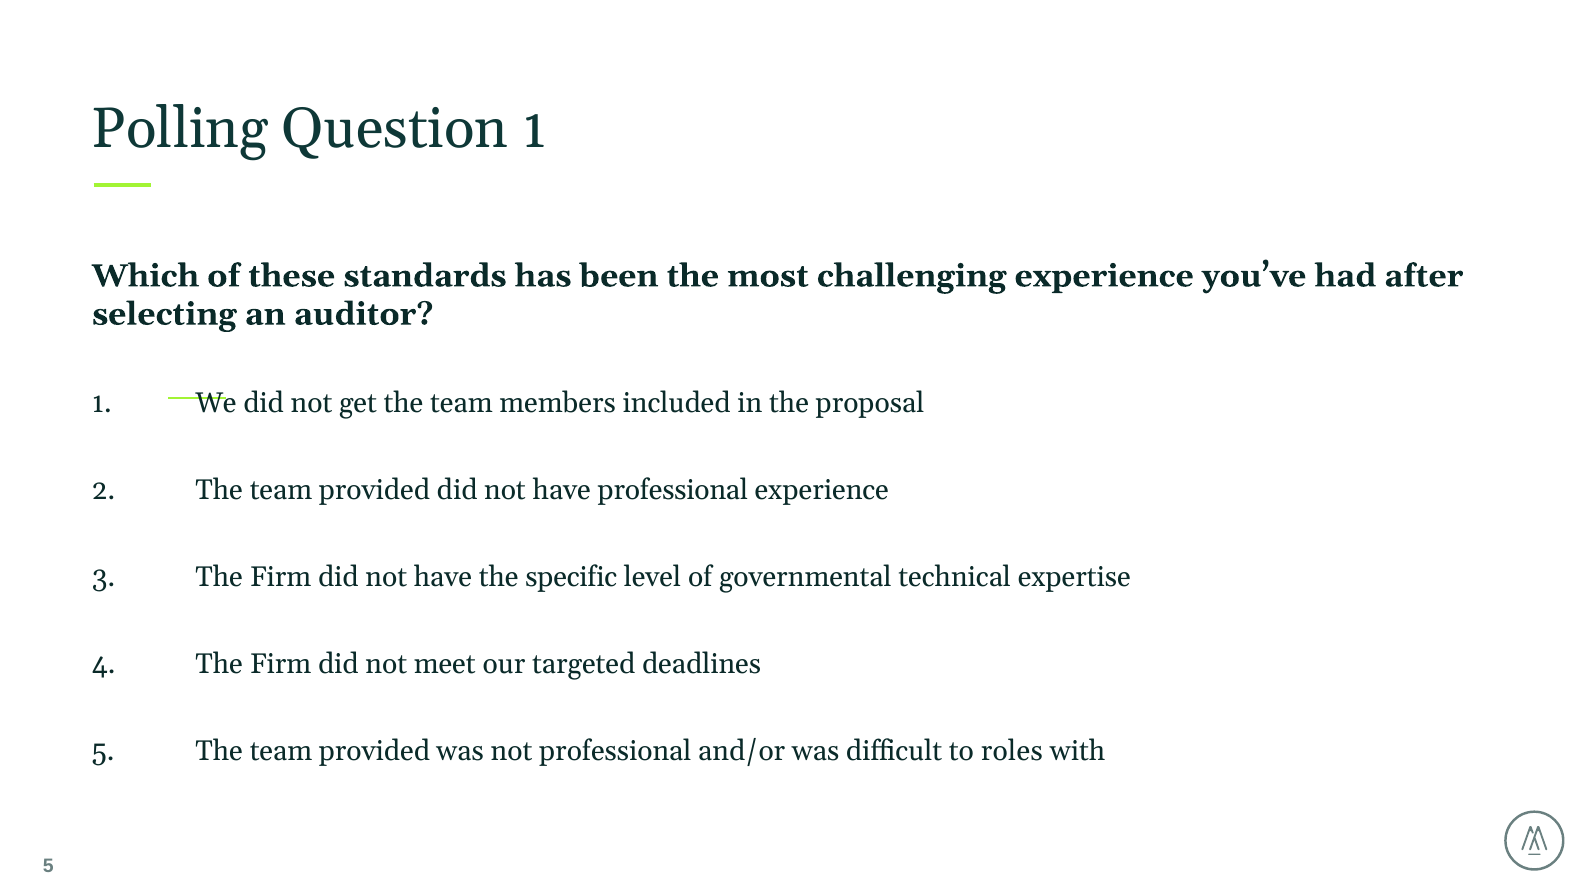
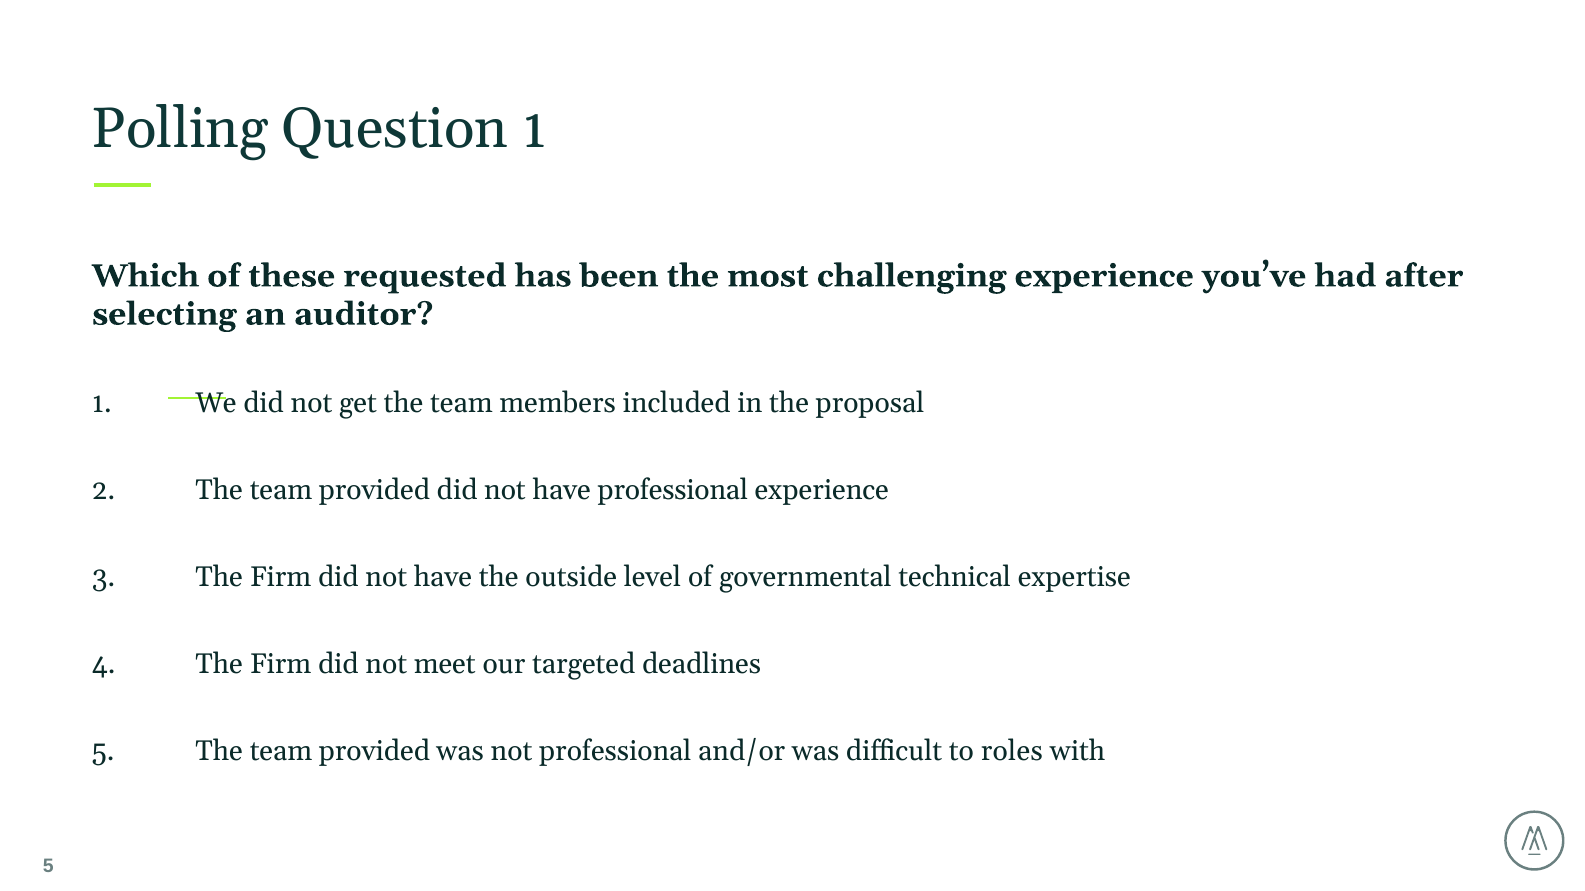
standards: standards -> requested (425, 276)
specific: specific -> outside (571, 577)
